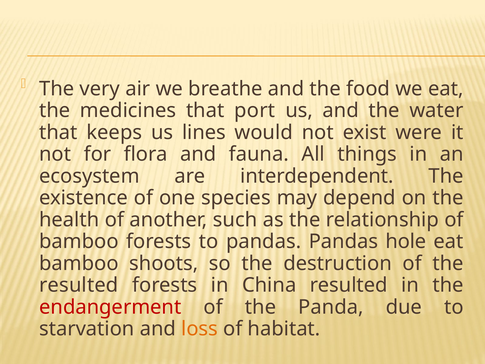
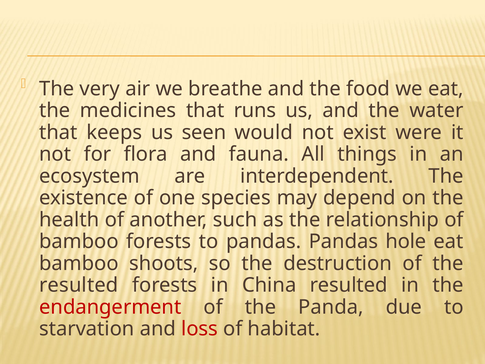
port: port -> runs (255, 110)
lines: lines -> seen (204, 132)
loss colour: orange -> red (200, 329)
